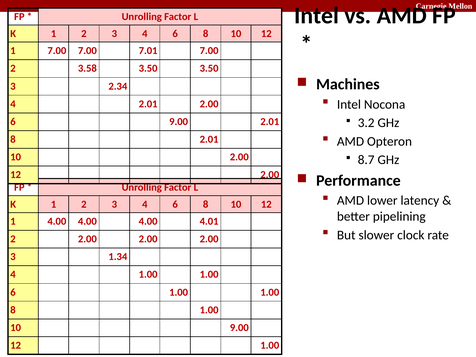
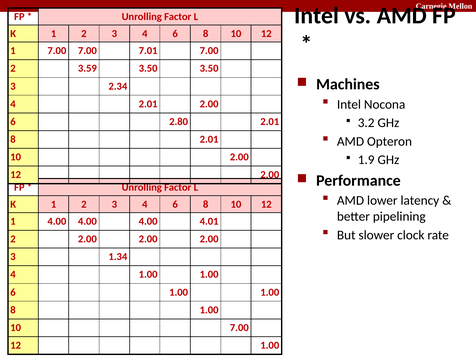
3.58: 3.58 -> 3.59 (87, 68)
6 9.00: 9.00 -> 2.80 (179, 122)
8.7: 8.7 -> 1.9 (366, 160)
10 9.00: 9.00 -> 7.00 (239, 328)
